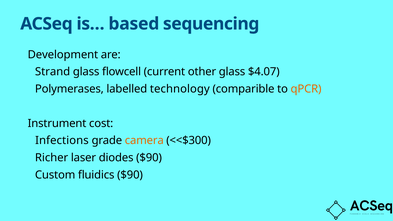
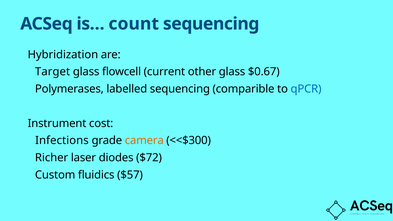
based: based -> count (134, 24)
Development: Development -> Hybridization (63, 55)
Strand: Strand -> Target (53, 72)
$4.07: $4.07 -> $0.67 (264, 72)
labelled technology: technology -> sequencing (180, 89)
qPCR colour: orange -> blue (306, 89)
diodes $90: $90 -> $72 (149, 158)
fluidics $90: $90 -> $57 (130, 175)
